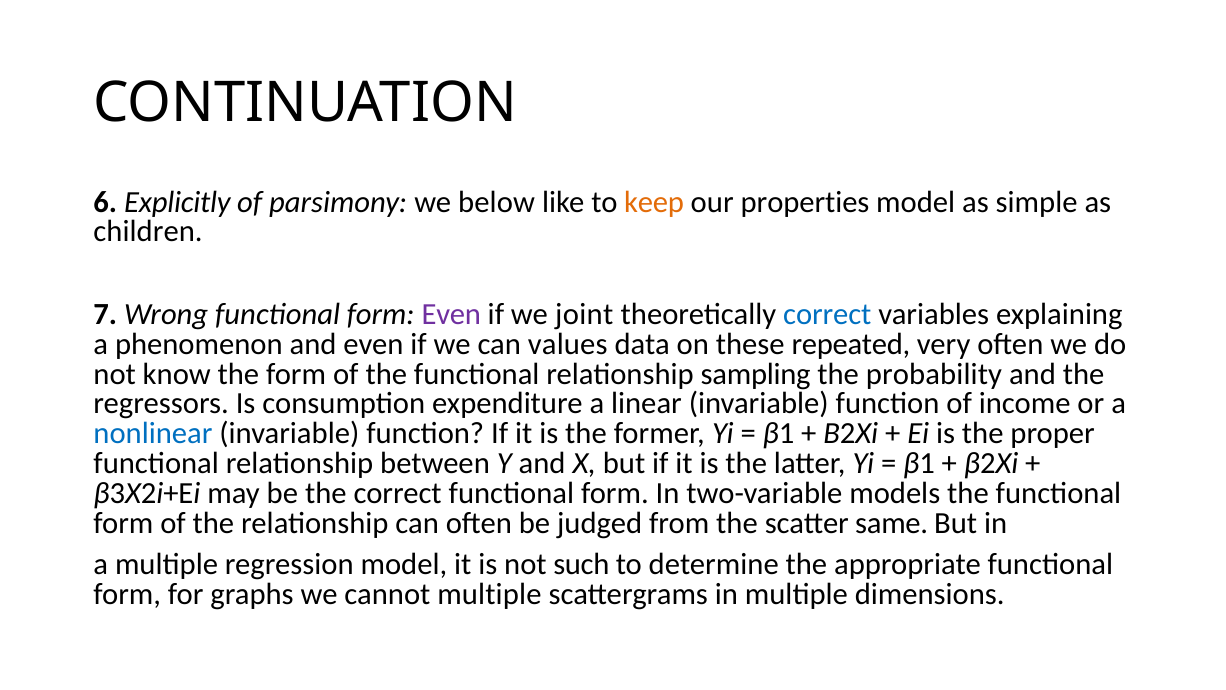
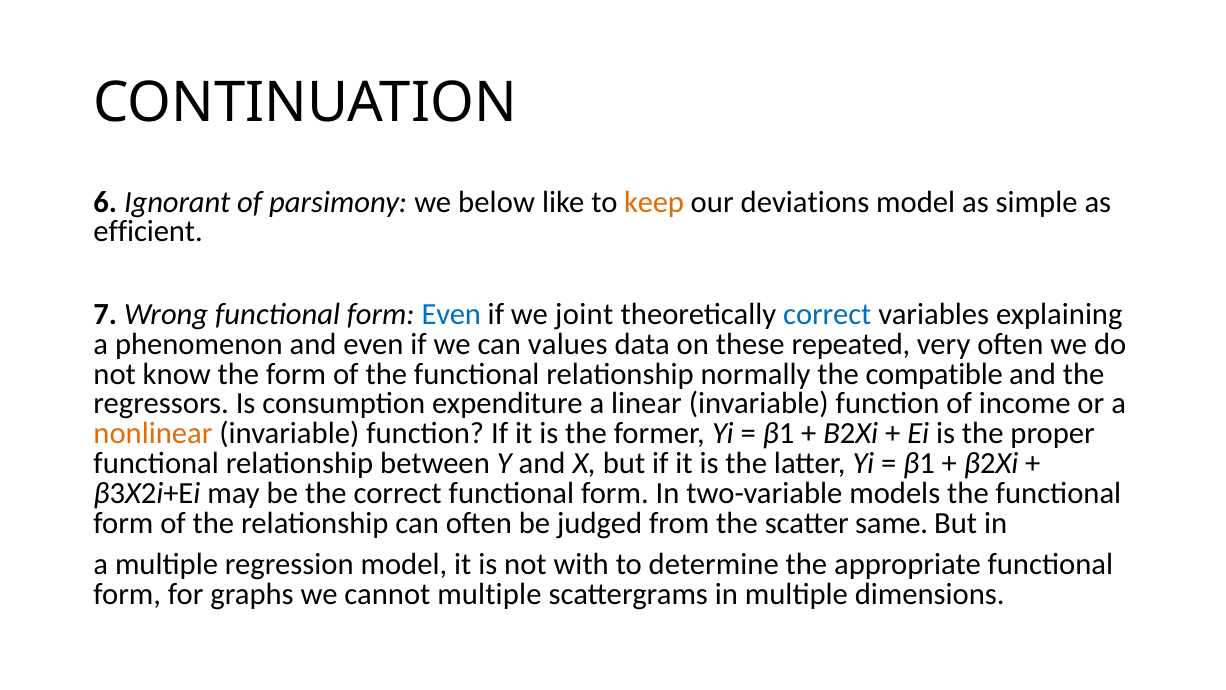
Explicitly: Explicitly -> Ignorant (177, 202)
properties: properties -> deviations (805, 202)
children: children -> efficient (148, 232)
Even colour: purple -> blue (451, 314)
sampling: sampling -> normally (756, 374)
probability: probability -> compatible (934, 374)
nonlinear colour: blue -> orange (153, 433)
such: such -> with (581, 564)
